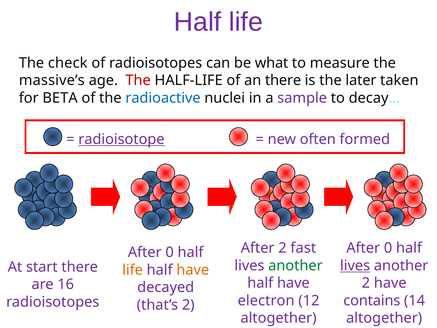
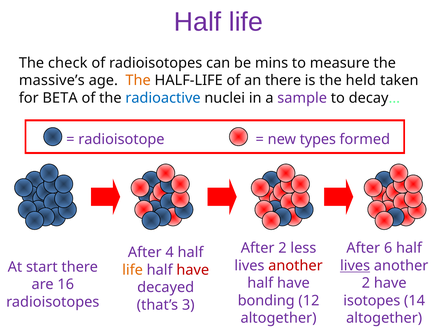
what: what -> mins (272, 63)
The colour: red -> orange (138, 80)
later: later -> held (361, 80)
radioisotope underline: present -> none (121, 139)
often: often -> types (318, 139)
fast: fast -> less (303, 248)
0: 0 -> 6 (388, 248)
0: 0 -> 4 (170, 252)
another colour: green -> red (295, 265)
have colour: orange -> red (193, 270)
electron: electron -> bonding (266, 300)
contains: contains -> isotopes (372, 300)
that’s 2: 2 -> 3 (188, 305)
